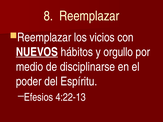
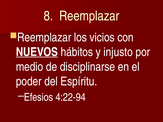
orgullo: orgullo -> injusto (118, 52)
4:22-13: 4:22-13 -> 4:22-94 (71, 97)
